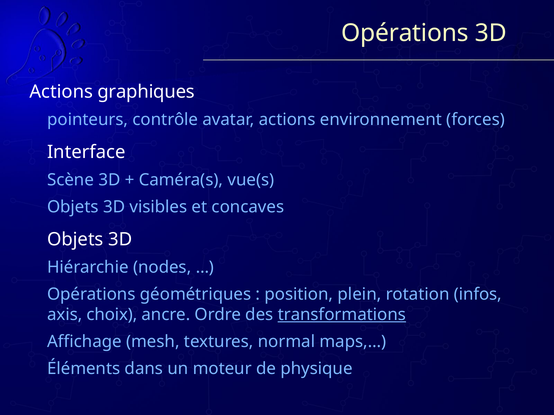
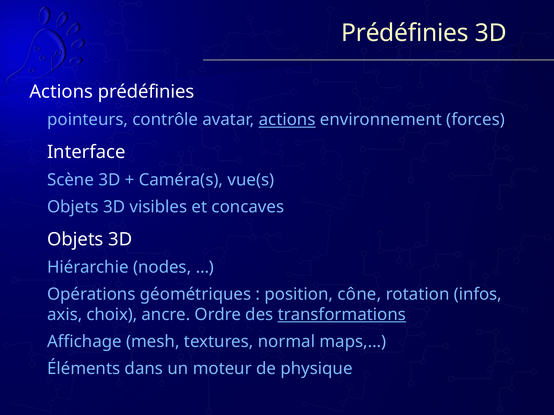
Opérations: Opérations -> Prédéfinies (405, 33)
Actions graphiques: graphiques -> prédéfinies (146, 92)
actions underline: none -> present (287, 120)
plein: plein -> cône (359, 295)
